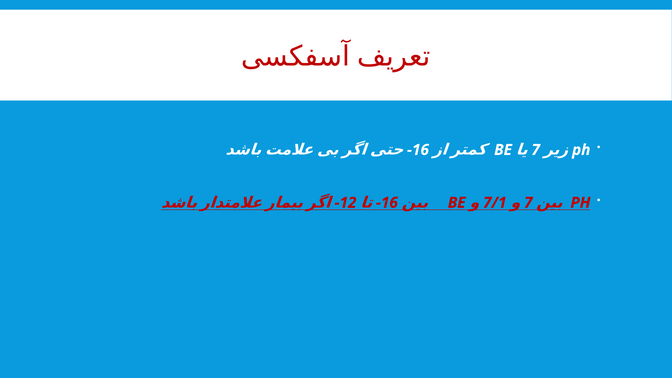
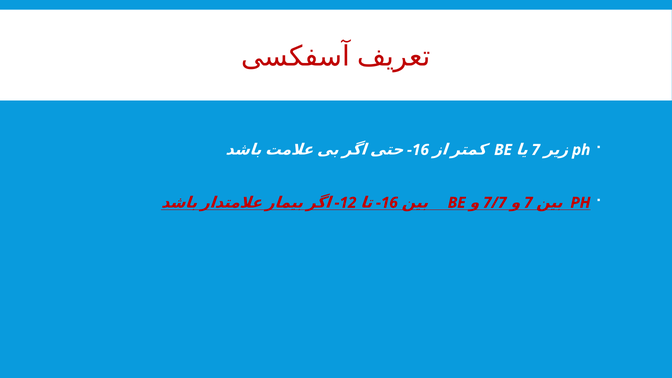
7/1: 7/1 -> 7/7 (495, 203)
